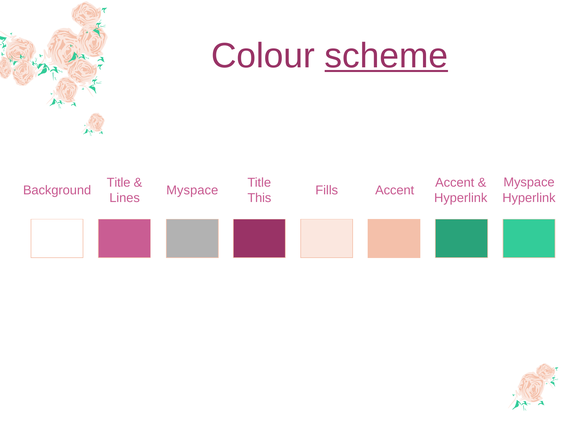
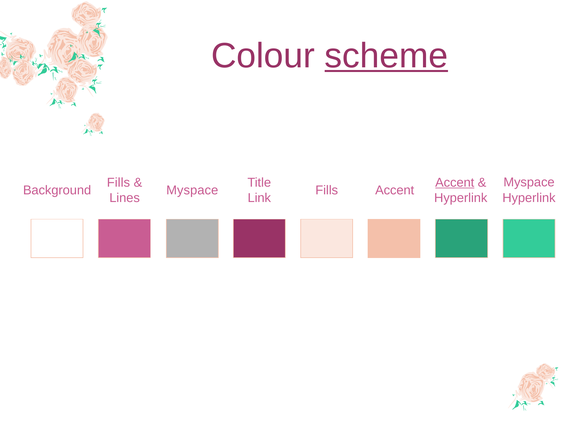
Title: Title -> Fills (118, 182)
Accent underline: none -> present (455, 182)
This: This -> Link (259, 198)
